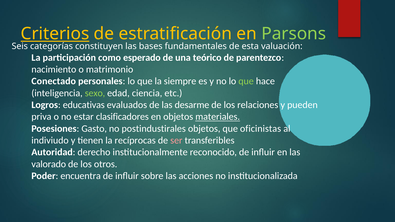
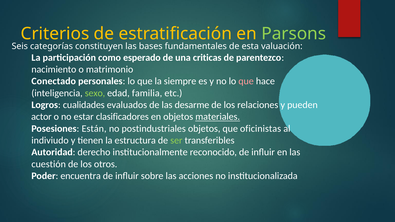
Criterios underline: present -> none (55, 34)
teórico: teórico -> criticas (207, 58)
que colour: light green -> pink (246, 81)
ciencia: ciencia -> familia (147, 93)
educativas: educativas -> cualidades (84, 105)
priva: priva -> actor (41, 117)
Gasto: Gasto -> Están (94, 129)
postindustirales: postindustirales -> postindustriales (154, 129)
recíprocas: recíprocas -> estructura (135, 141)
ser colour: pink -> light green (176, 141)
valorado: valorado -> cuestión (49, 164)
